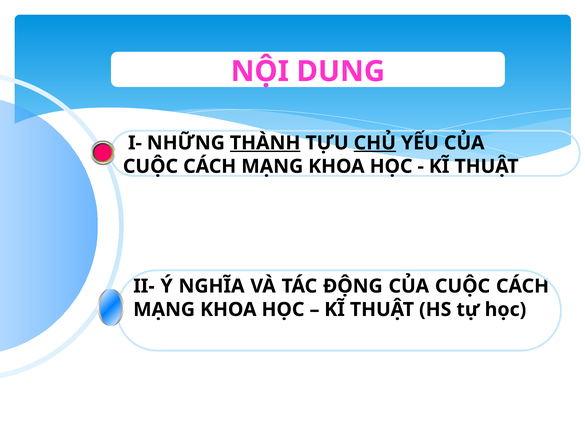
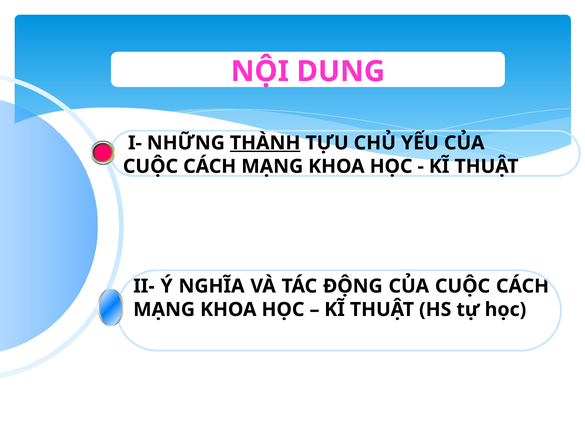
CHỦ underline: present -> none (375, 143)
